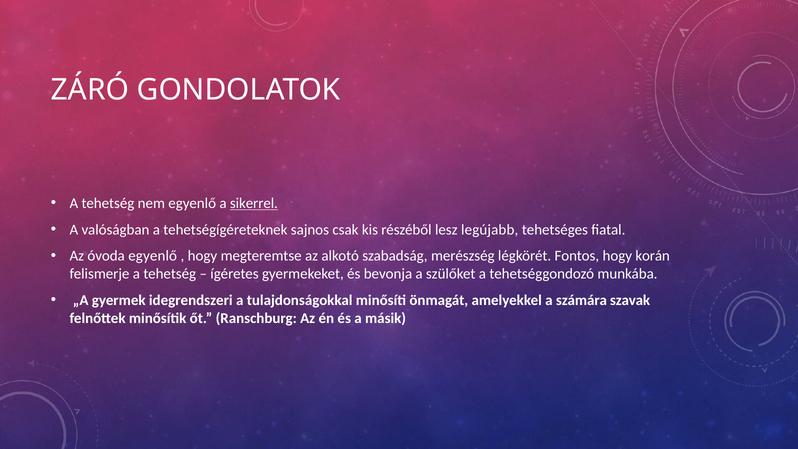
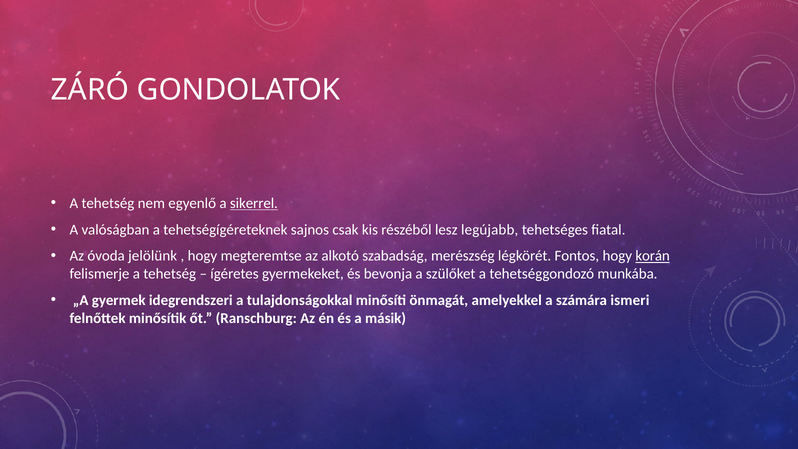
óvoda egyenlő: egyenlő -> jelölünk (153, 256)
korán underline: none -> present (653, 256)
szavak: szavak -> ismeri (630, 300)
